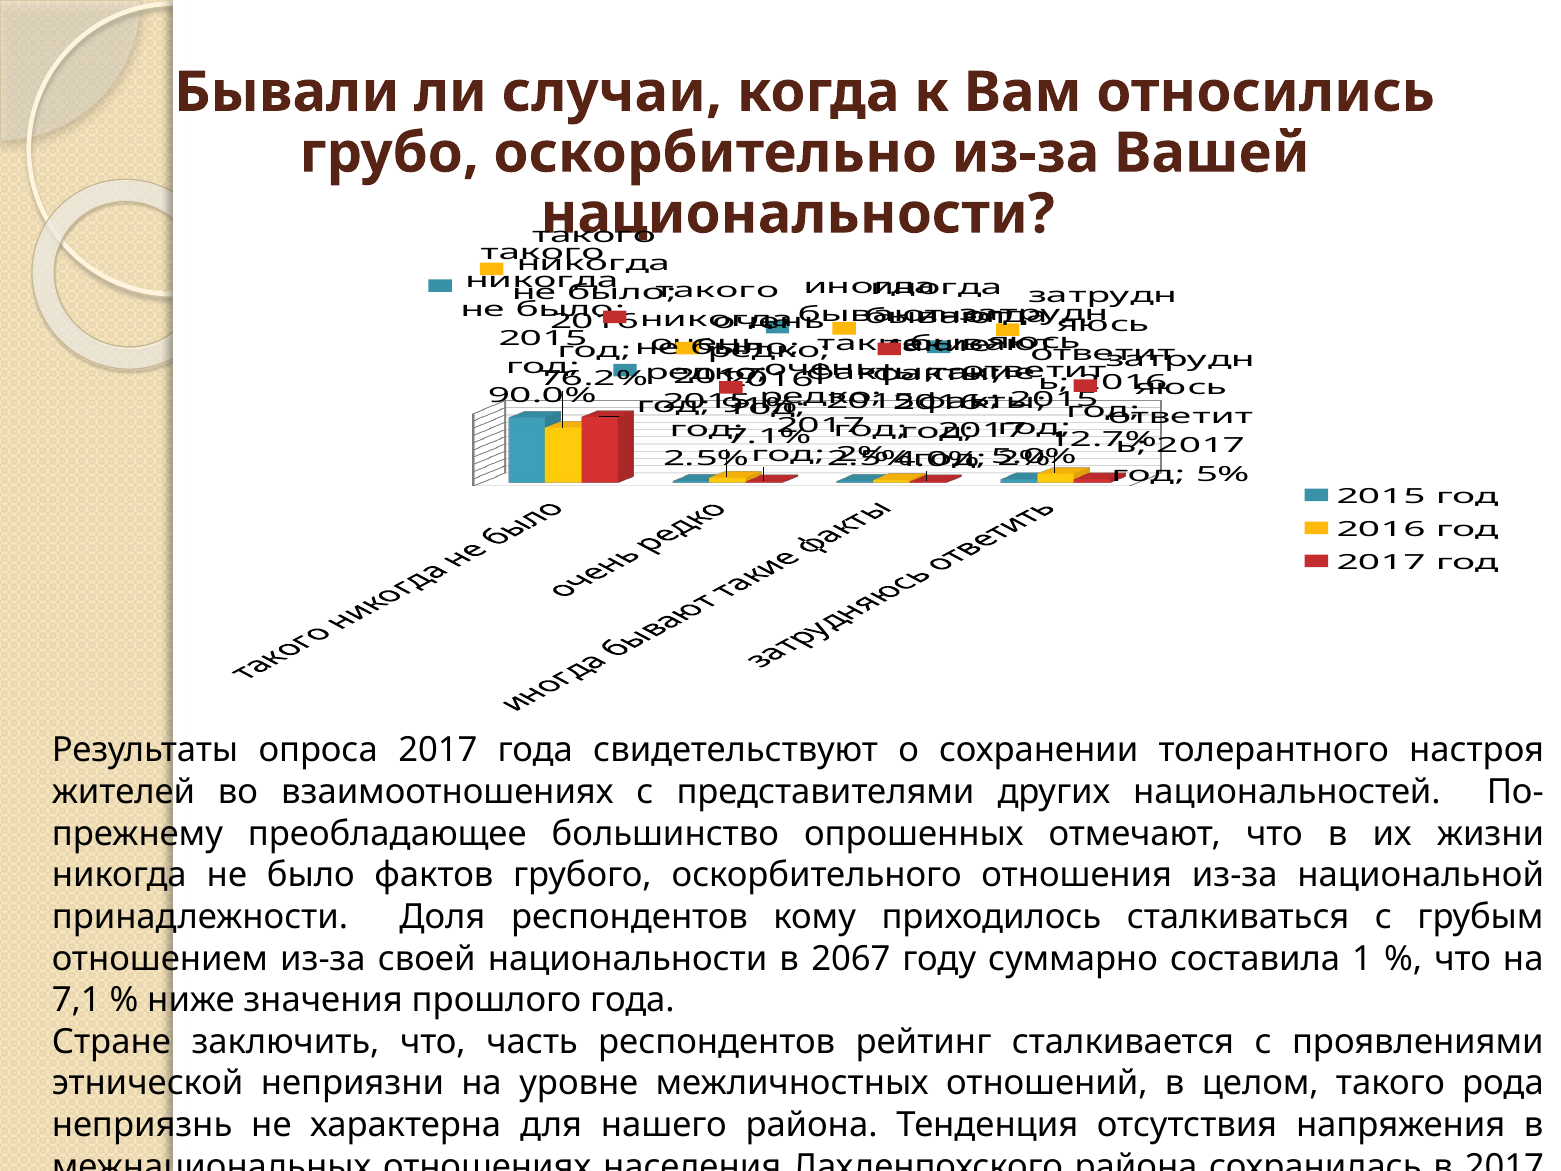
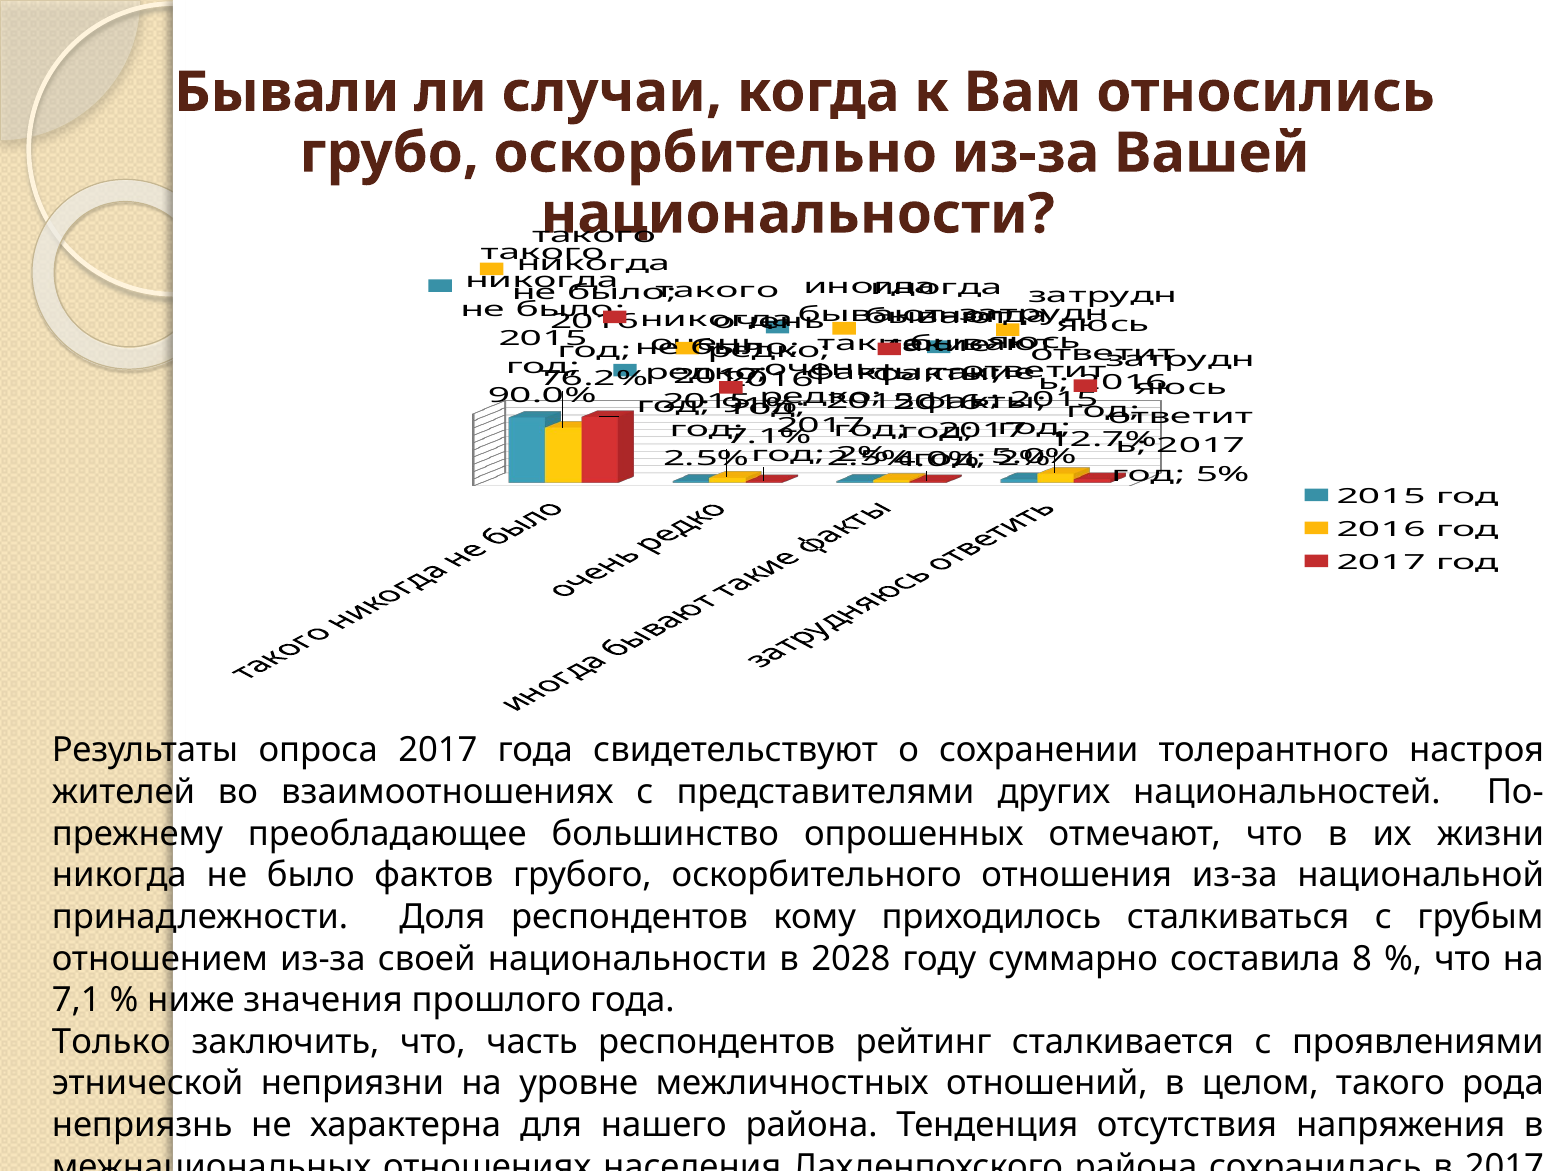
2067: 2067 -> 2028 (851, 958)
1: 1 -> 8 (1362, 958)
Стране: Стране -> Только (111, 1042)
